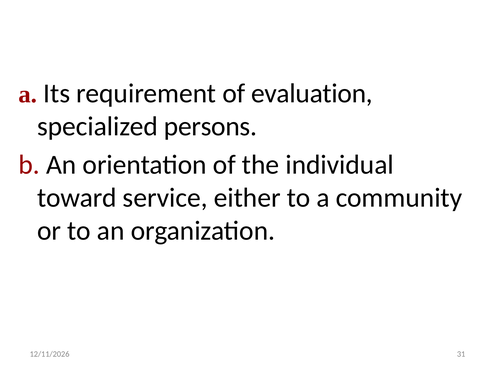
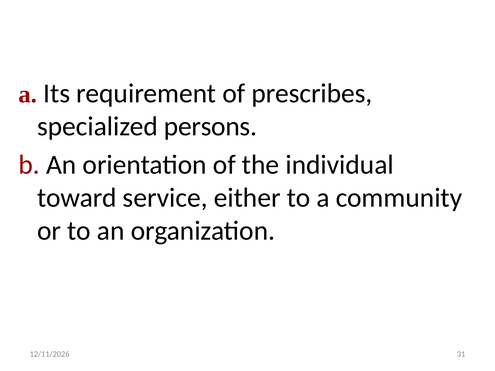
evaluation: evaluation -> prescribes (312, 94)
